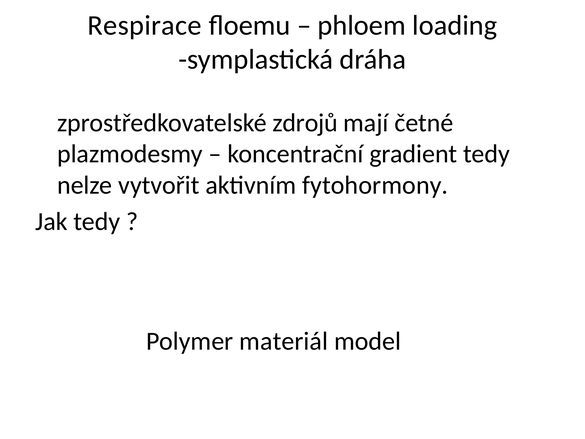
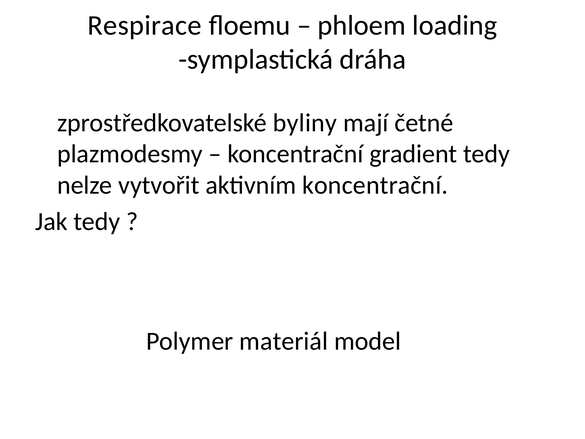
zdrojů: zdrojů -> byliny (305, 123)
aktivním fytohormony: fytohormony -> koncentrační (375, 185)
